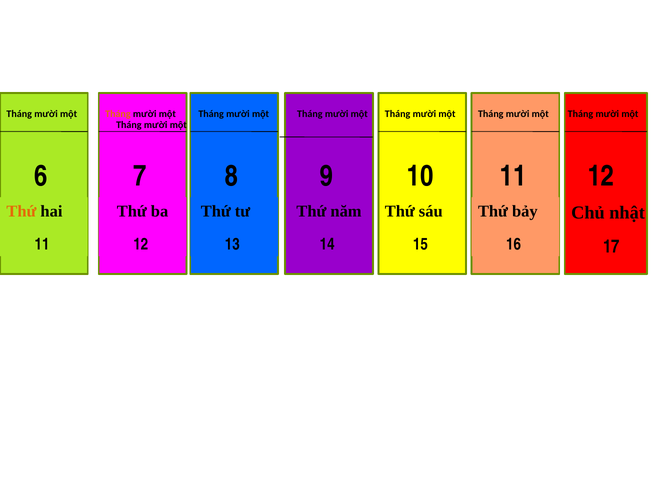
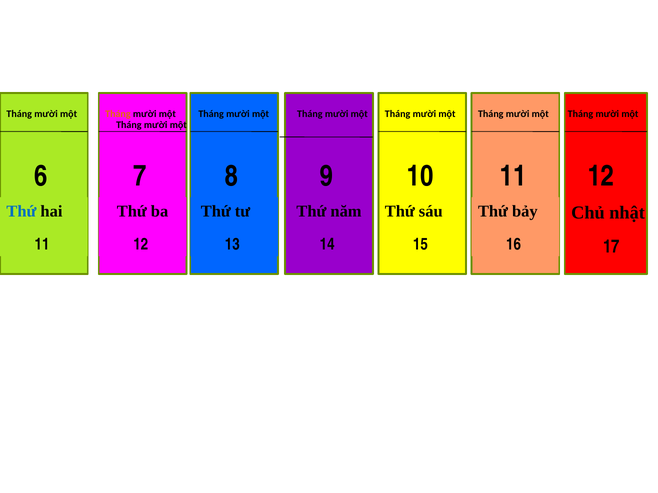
Thứ colour: orange -> blue (21, 212)
